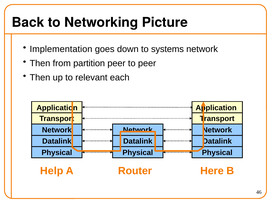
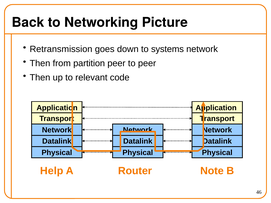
Implementation: Implementation -> Retransmission (61, 49)
each: each -> code (120, 78)
Here: Here -> Note (212, 171)
